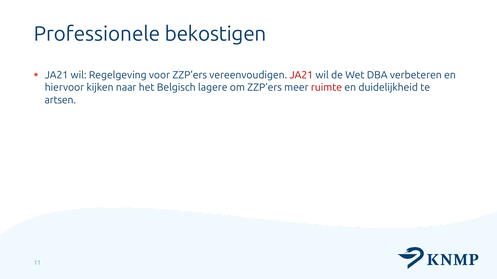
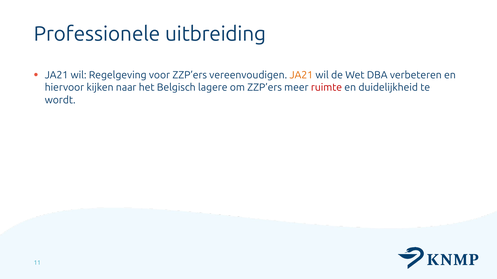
bekostigen: bekostigen -> uitbreiding (216, 34)
JA21 colour: red -> orange (301, 75)
artsen: artsen -> wordt (60, 100)
